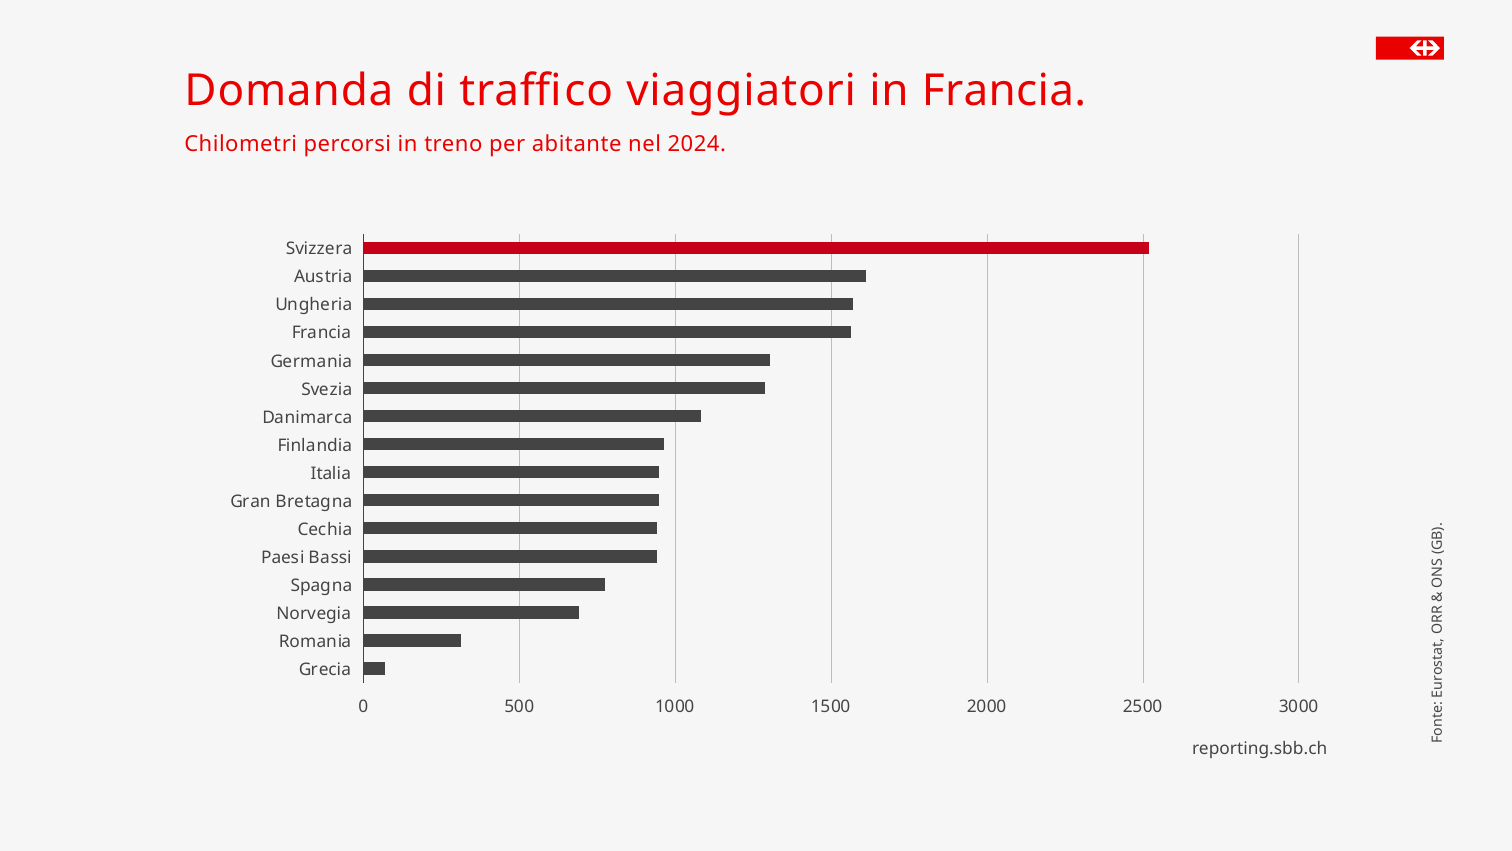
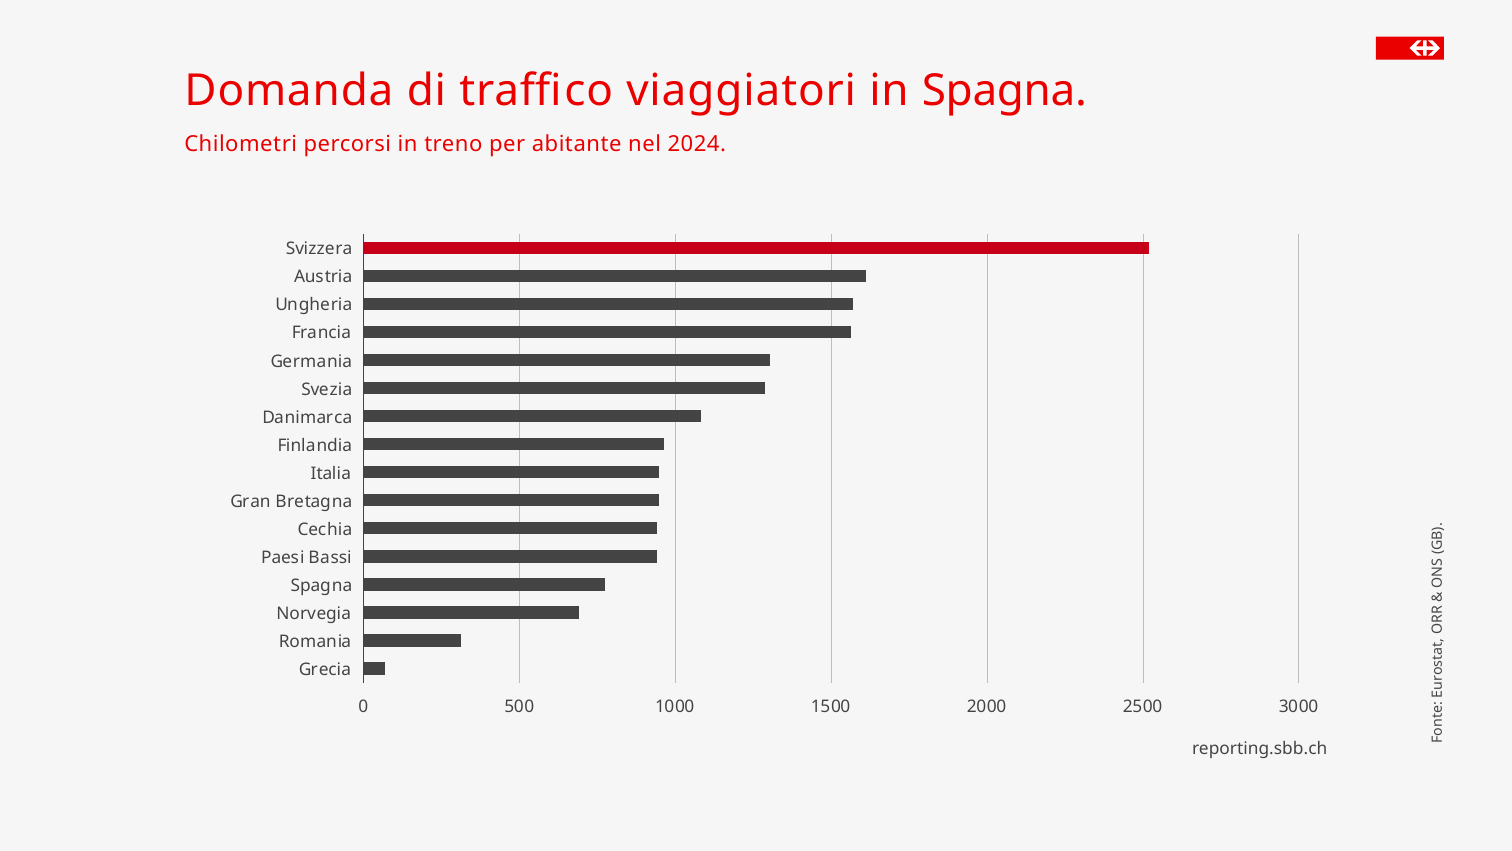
in Francia: Francia -> Spagna (1004, 91)
